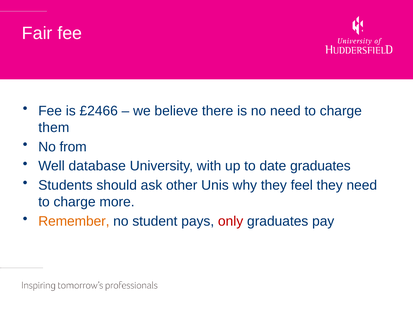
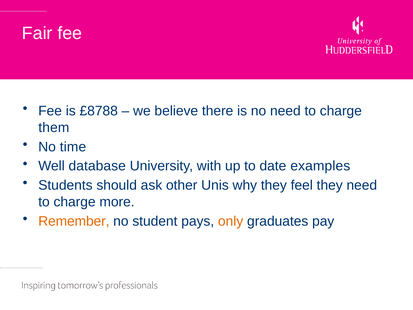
£2466: £2466 -> £8788 (99, 111)
from: from -> time (73, 147)
date graduates: graduates -> examples (320, 166)
only colour: red -> orange (231, 221)
